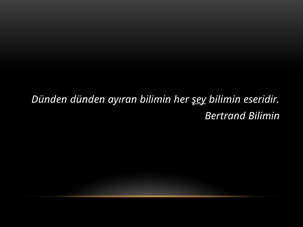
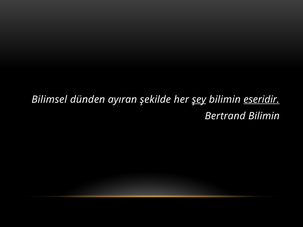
Dünden: Dünden -> Bilimsel (49, 100)
ayıran bilimin: bilimin -> şekilde (155, 100)
eseridir underline: none -> present (261, 100)
